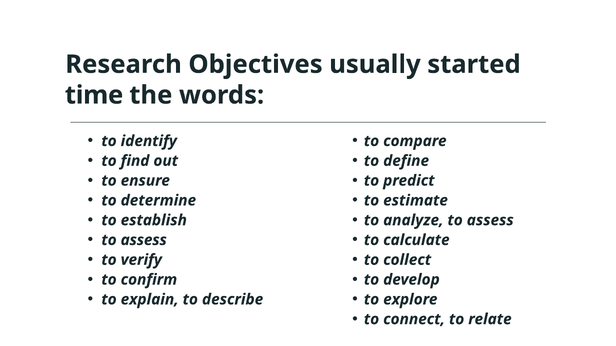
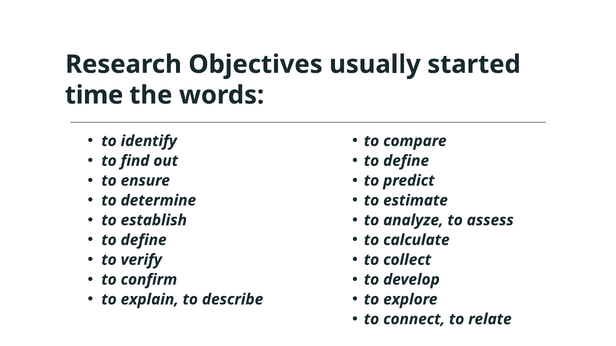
assess: assess -> define (144, 240)
